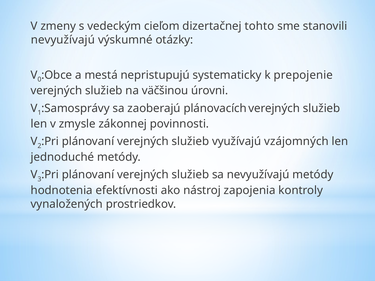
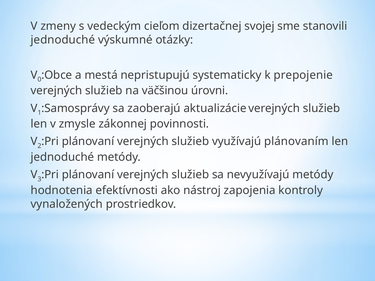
tohto: tohto -> svojej (260, 26)
nevyužívajú: nevyužívajú -> jednoduché (63, 40)
plánovacích: plánovacích -> aktualizácie (215, 108)
vzájomných: vzájomných -> plánovaním (296, 142)
